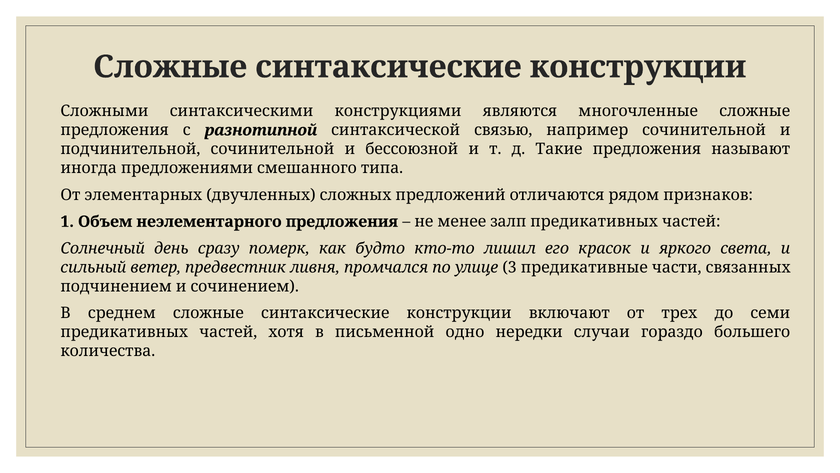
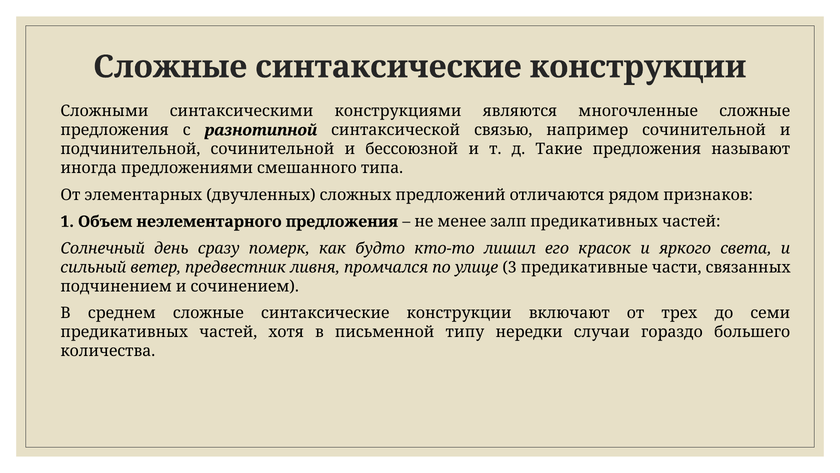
одно: одно -> типу (465, 332)
